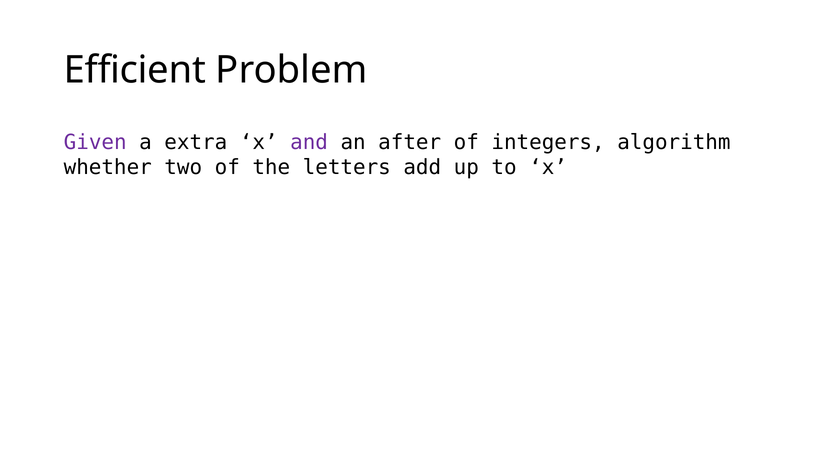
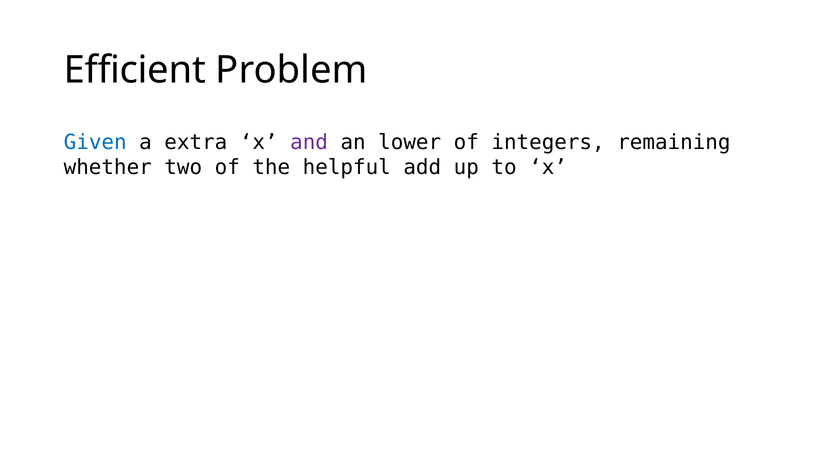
Given colour: purple -> blue (95, 142)
after: after -> lower (410, 142)
algorithm: algorithm -> remaining (674, 142)
letters: letters -> helpful (347, 167)
